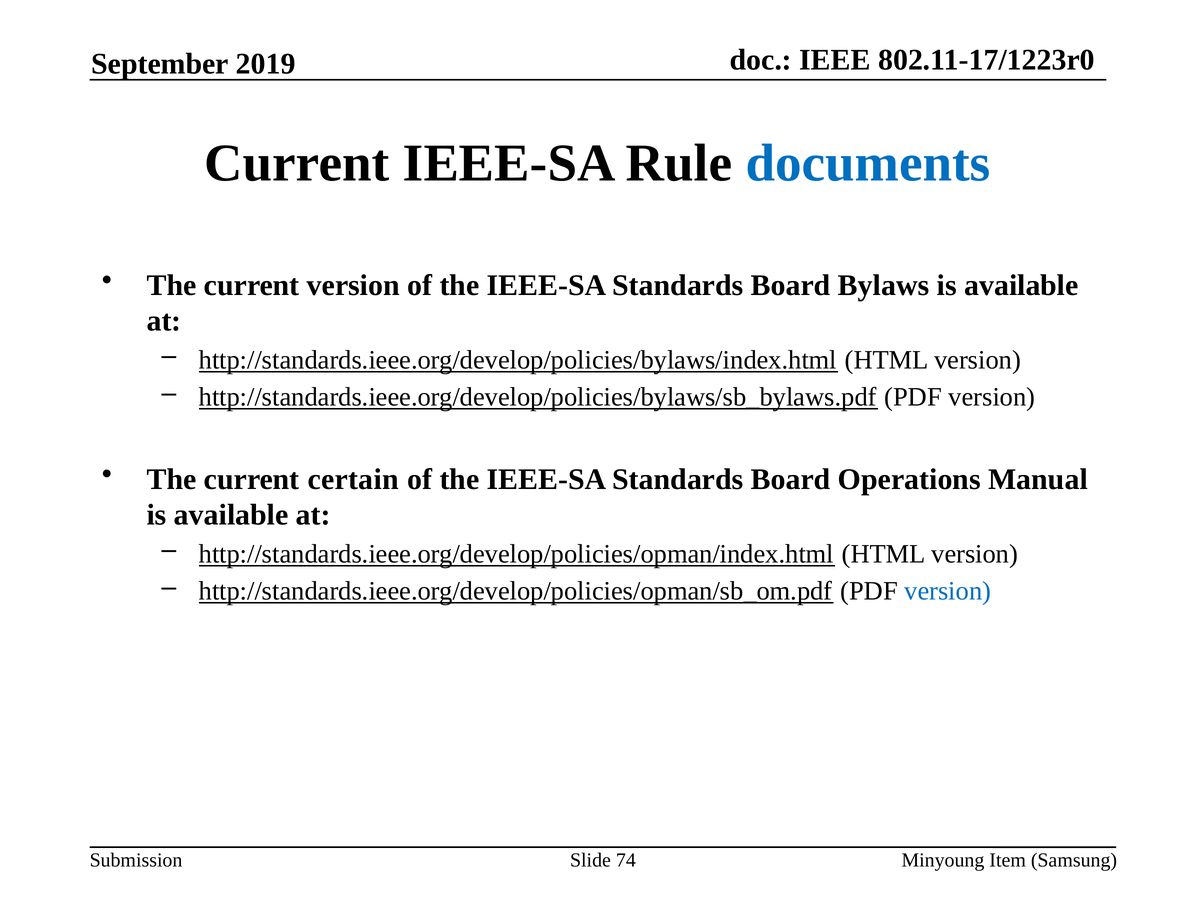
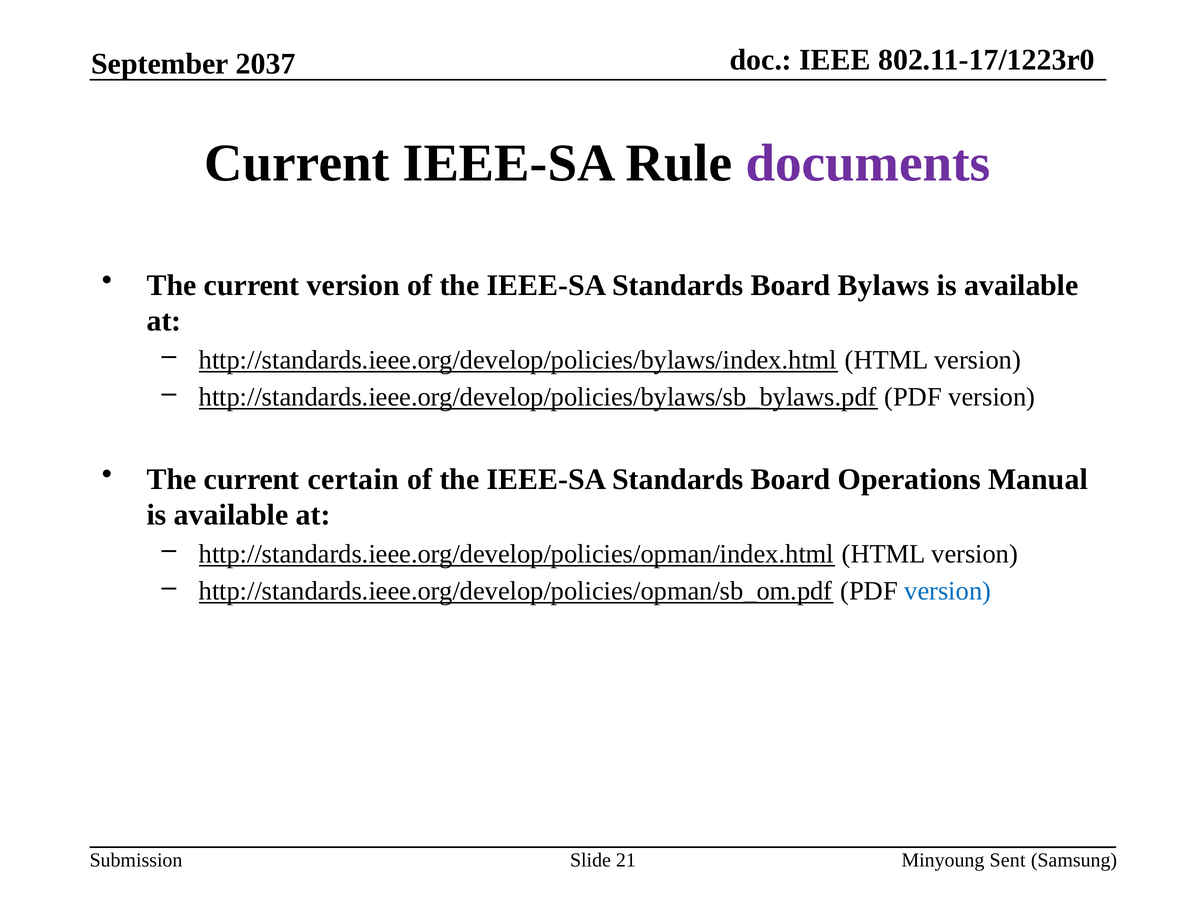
2019: 2019 -> 2037 (266, 64)
documents colour: blue -> purple (868, 163)
74: 74 -> 21 (626, 860)
Item: Item -> Sent (1008, 860)
